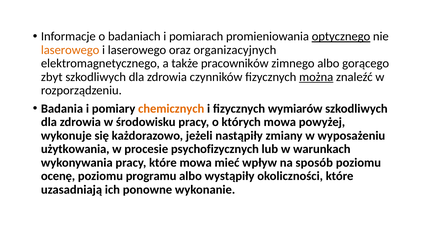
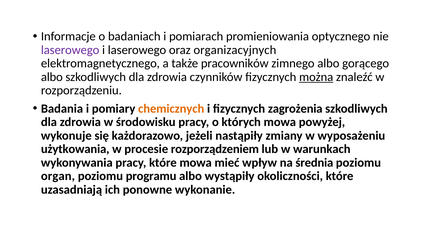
optycznego underline: present -> none (341, 36)
laserowego colour: orange -> purple (70, 50)
zbyt: zbyt -> albo (52, 77)
wymiarów: wymiarów -> zagrożenia (295, 109)
psychofizycznych: psychofizycznych -> rozporządzeniem (215, 149)
sposób: sposób -> średnia (314, 163)
ocenę: ocenę -> organ (58, 176)
